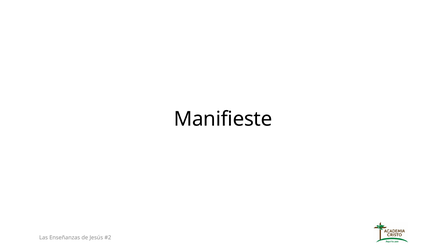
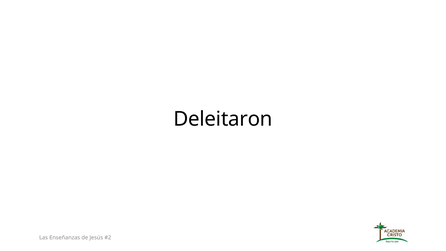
Manifieste: Manifieste -> Deleitaron (223, 119)
